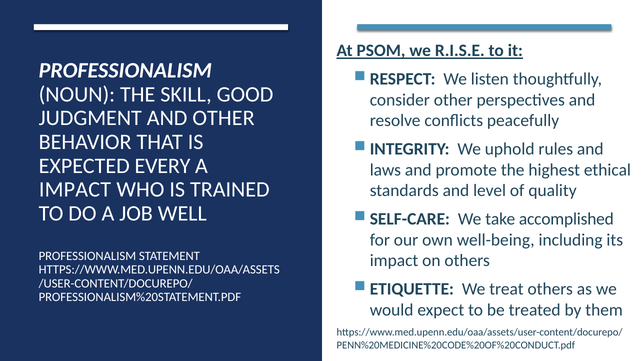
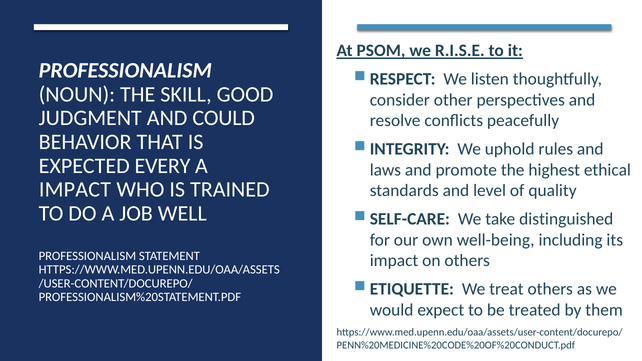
AND OTHER: OTHER -> COULD (224, 118)
accomplished: accomplished -> distinguished (566, 219)
